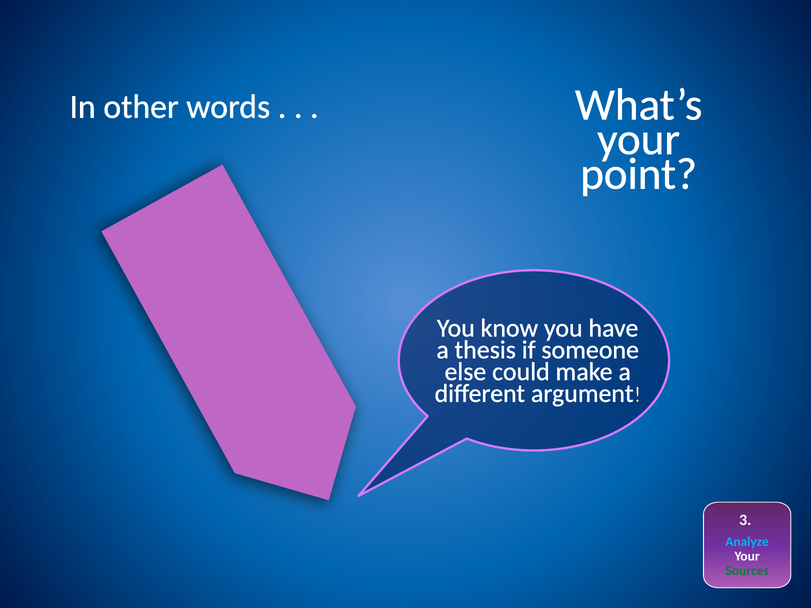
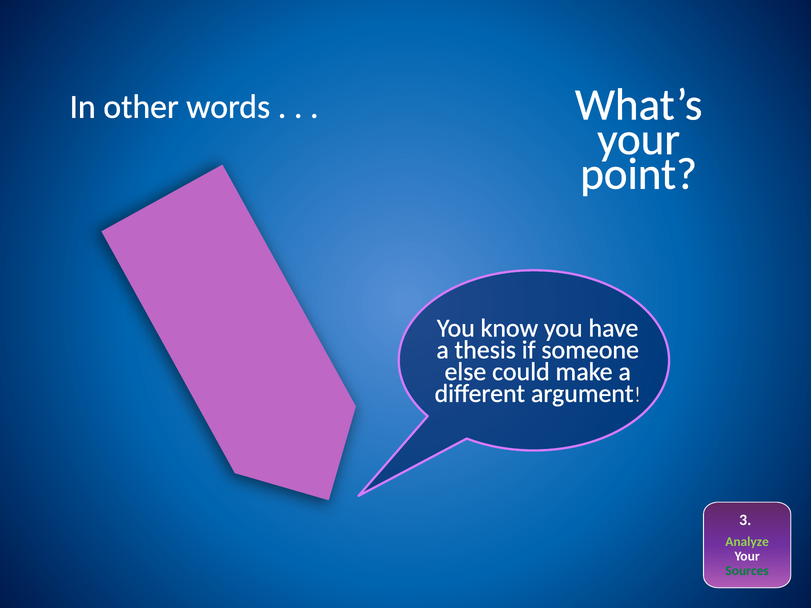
Analyze colour: light blue -> light green (747, 542)
